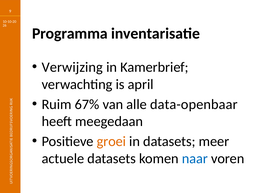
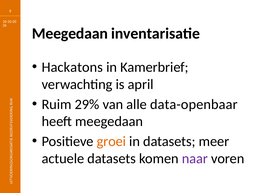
Programma: Programma -> Meegedaan (70, 33)
Verwijzing: Verwijzing -> Hackatons (72, 67)
67%: 67% -> 29% (87, 104)
naar colour: blue -> purple (195, 158)
